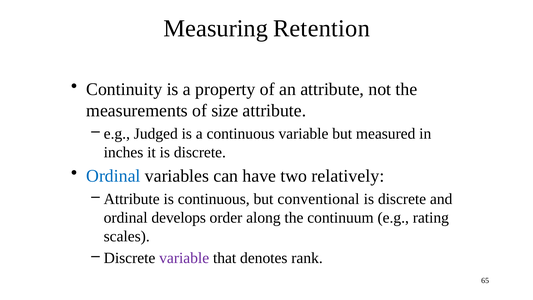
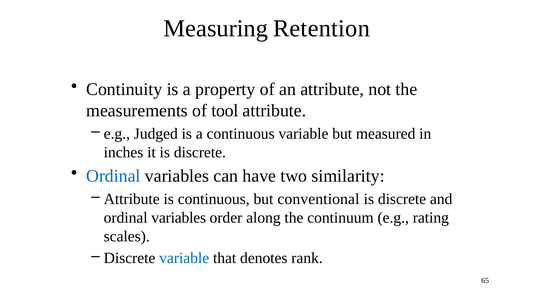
size: size -> tool (225, 111)
relatively: relatively -> similarity (348, 176)
develops: develops -> variables (179, 217)
variable colour: purple -> blue (184, 258)
